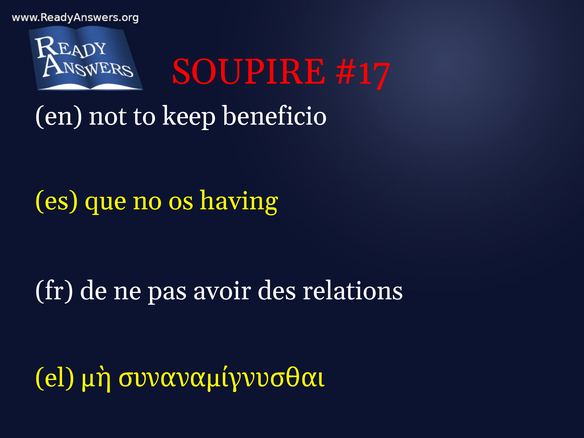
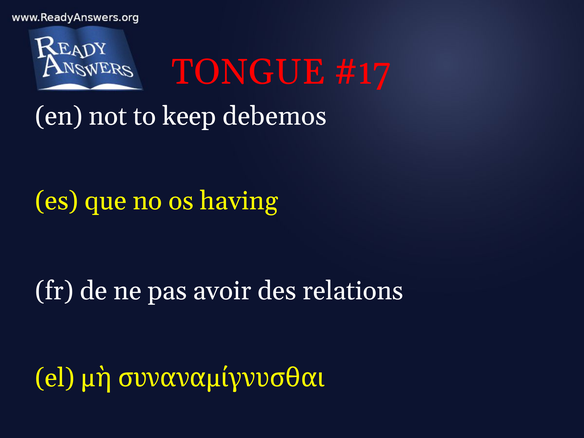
SOUPIRE: SOUPIRE -> TONGUE (248, 72)
beneficio: beneficio -> debemos (275, 116)
